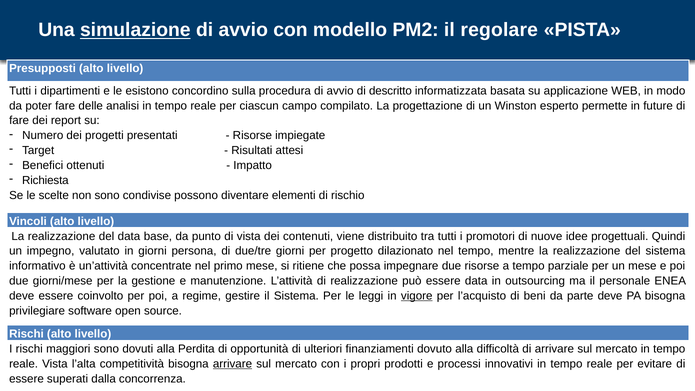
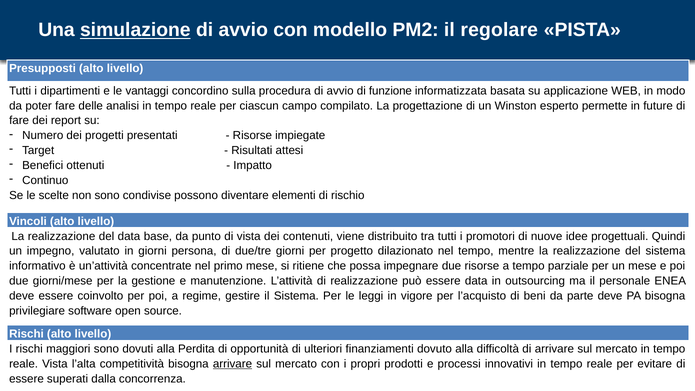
esistono: esistono -> vantaggi (147, 91)
descritto: descritto -> funzione (390, 91)
Richiesta: Richiesta -> Continuo (45, 180)
vigore underline: present -> none (417, 296)
